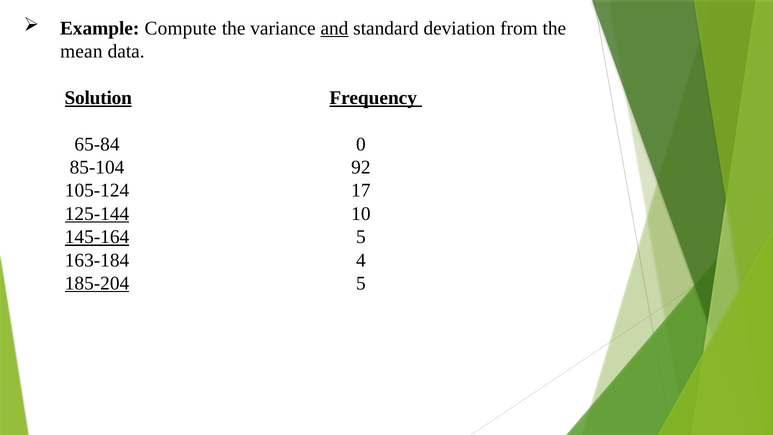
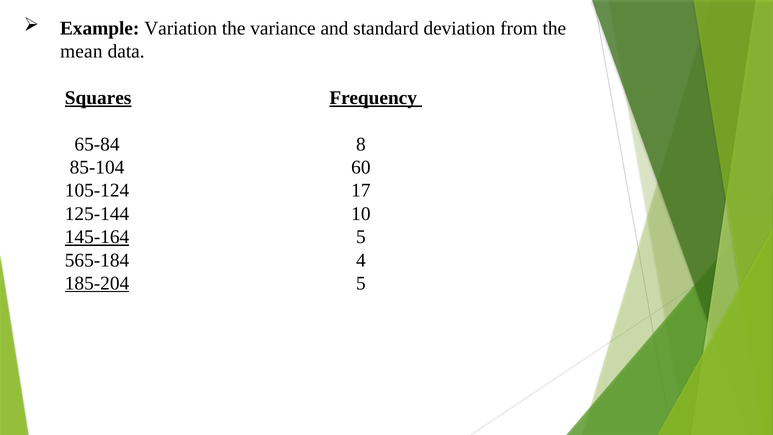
Compute: Compute -> Variation (181, 28)
and underline: present -> none (334, 28)
Solution: Solution -> Squares (98, 98)
0: 0 -> 8 (361, 144)
92: 92 -> 60 (361, 167)
125-144 underline: present -> none (97, 214)
163-184: 163-184 -> 565-184 (97, 260)
